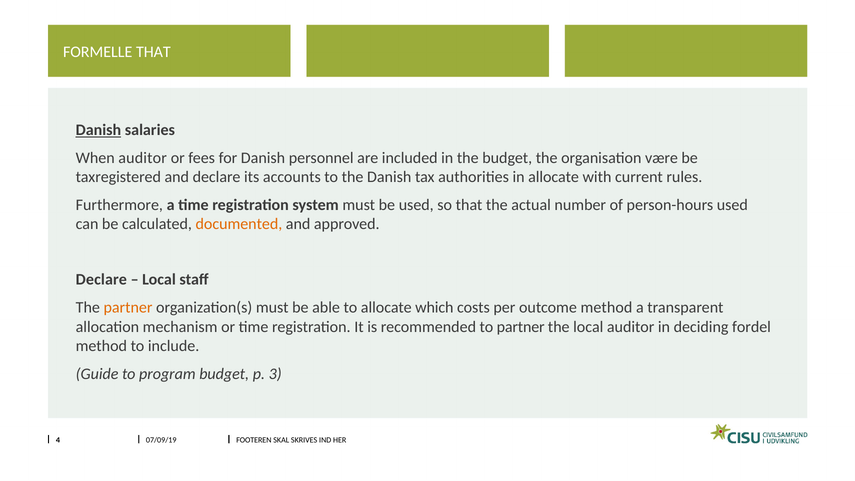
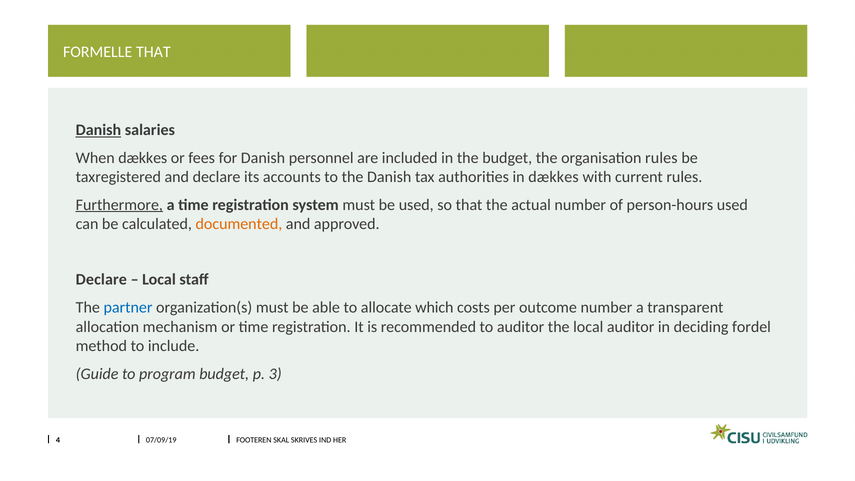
When auditor: auditor -> dækkes (143, 158)
organisation være: være -> rules (661, 158)
in allocate: allocate -> dækkes (553, 177)
Furthermore underline: none -> present (119, 205)
partner colour: orange -> blue (128, 307)
outcome method: method -> number (606, 307)
to partner: partner -> auditor (521, 327)
